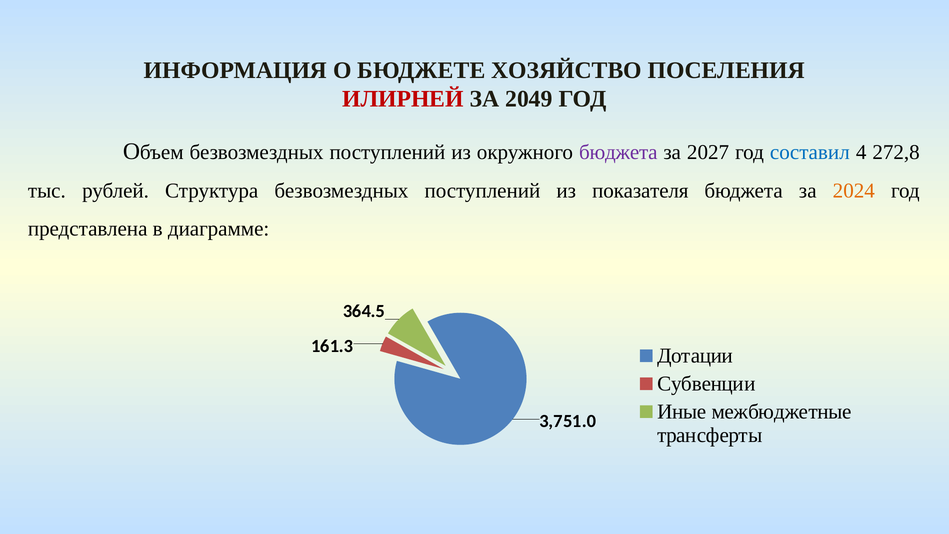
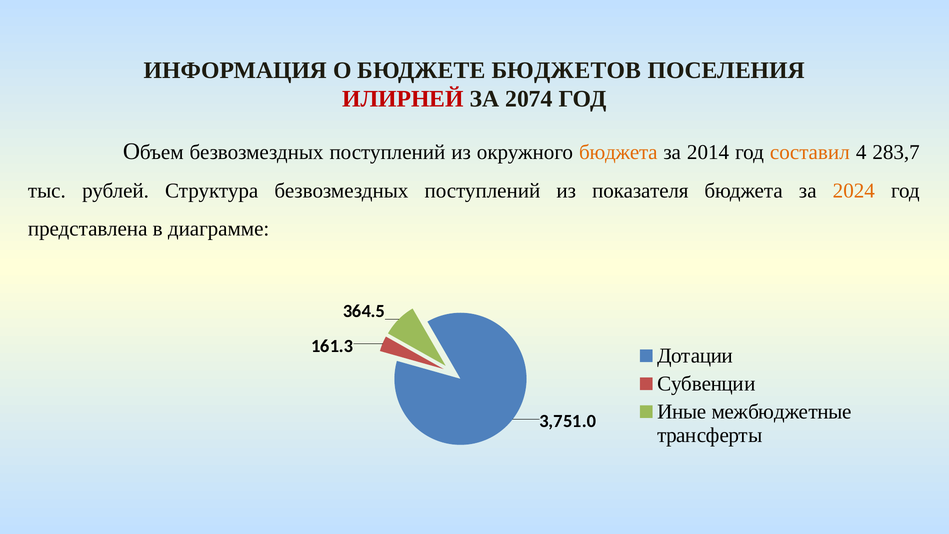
ХОЗЯЙСТВО: ХОЗЯЙСТВО -> БЮДЖЕТОВ (566, 71)
2049: 2049 -> 2074 (529, 99)
бюджета colour: purple -> orange (618, 152)
2027: 2027 -> 2014 (708, 152)
составил colour: blue -> orange (810, 152)
272,8: 272,8 -> 283,7 (896, 152)
